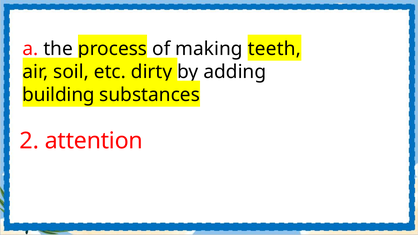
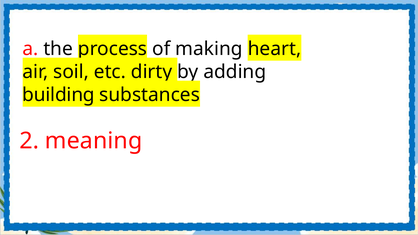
teeth: teeth -> heart (274, 49)
attention: attention -> meaning (94, 141)
